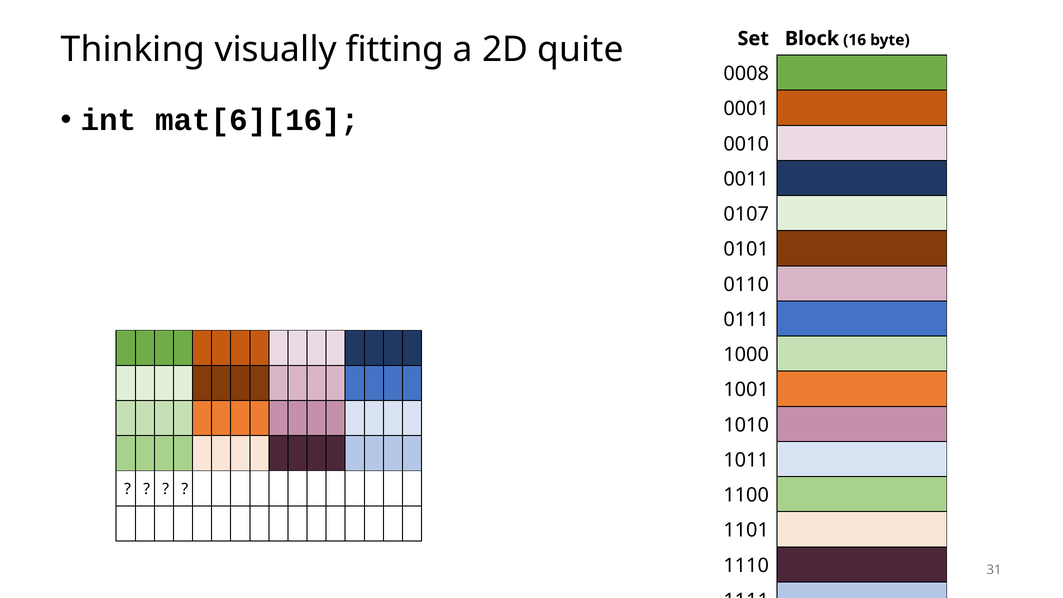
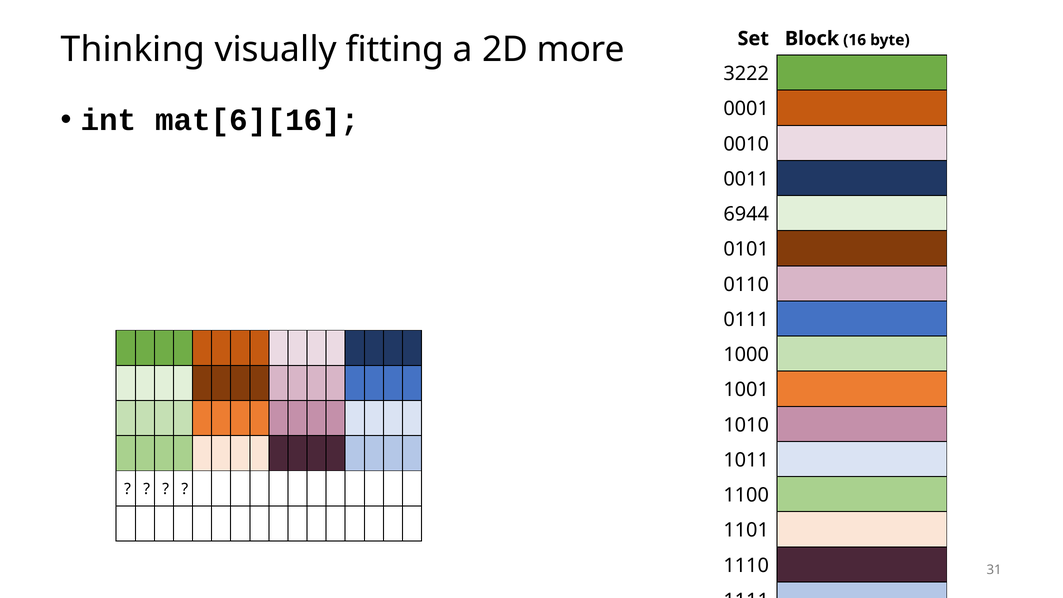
quite: quite -> more (581, 50)
0008: 0008 -> 3222 (746, 74)
0107: 0107 -> 6944 (746, 214)
